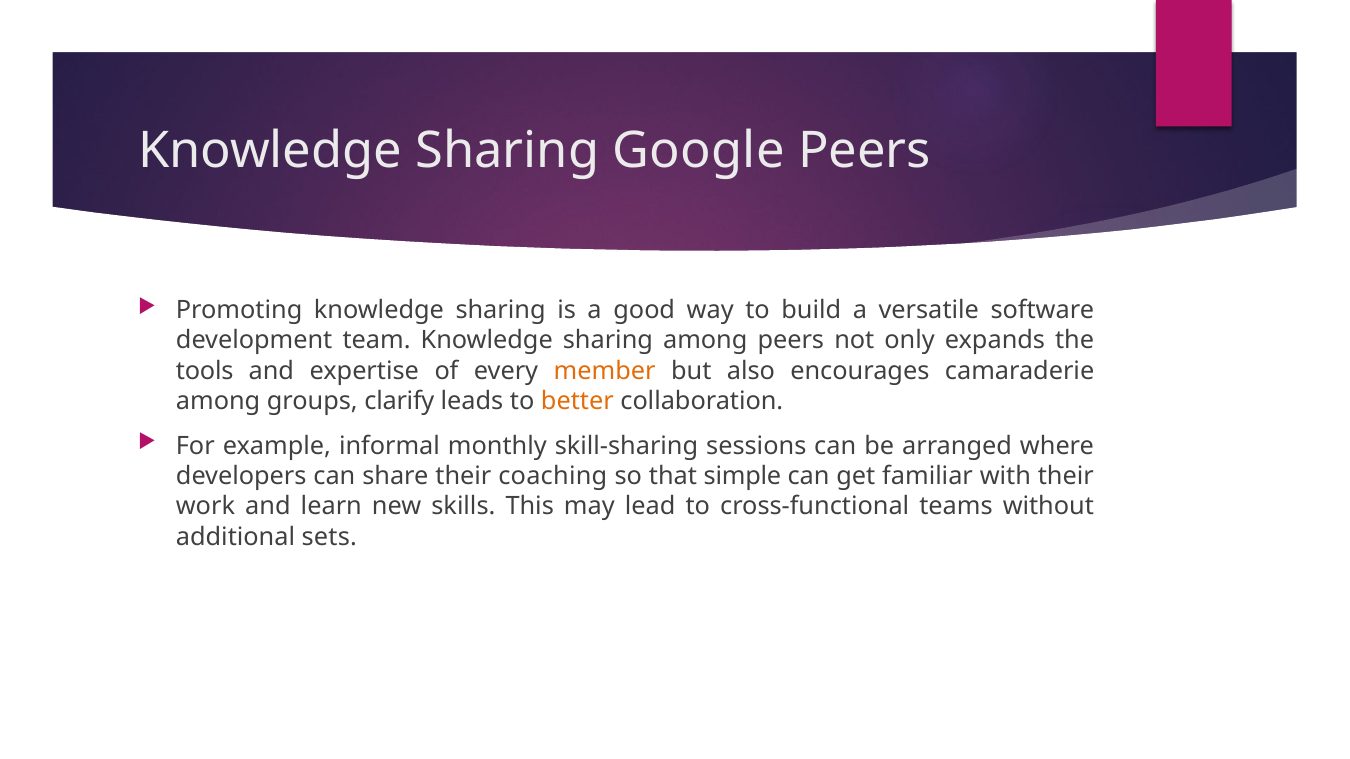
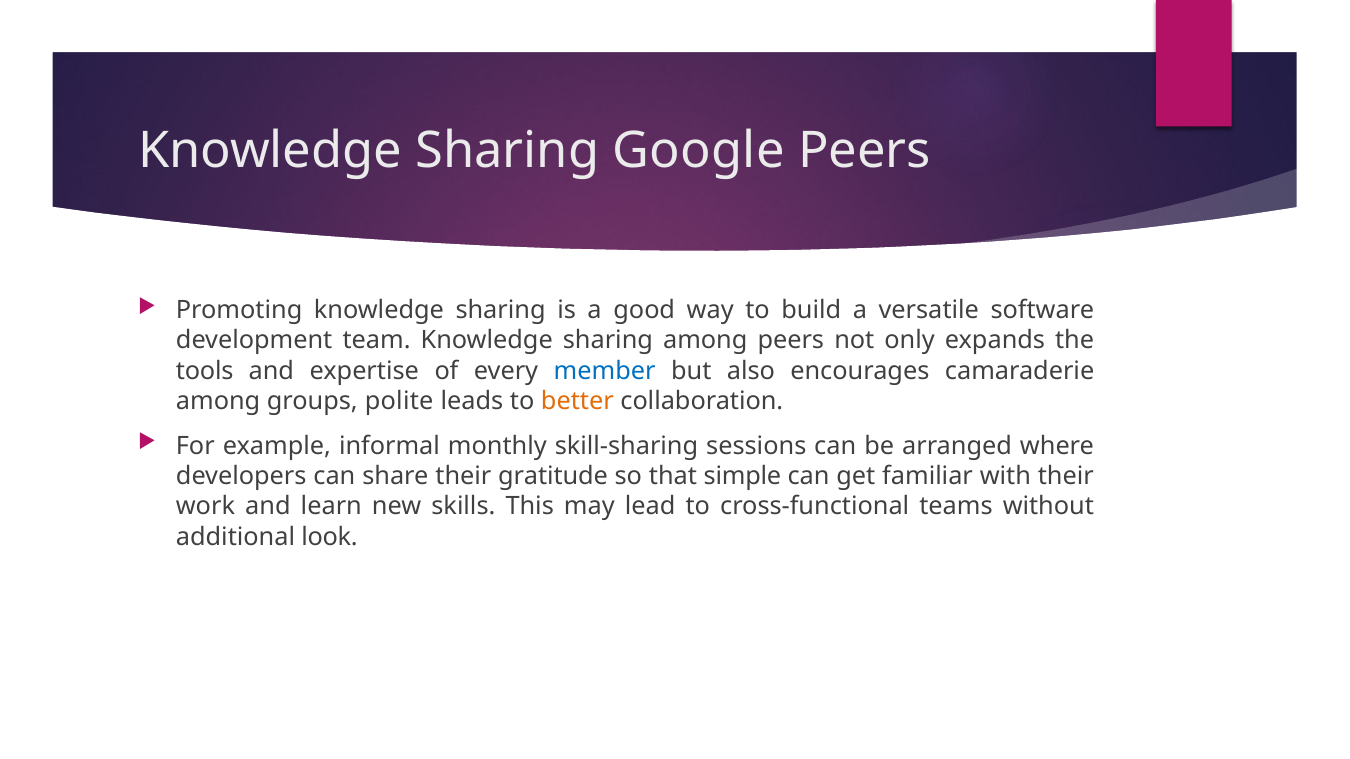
member colour: orange -> blue (605, 371)
clarify: clarify -> polite (399, 401)
coaching: coaching -> gratitude (553, 476)
sets: sets -> look (329, 537)
